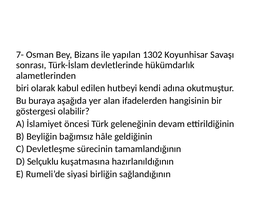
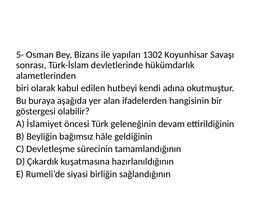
7-: 7- -> 5- (20, 55)
Selçuklu: Selçuklu -> Çıkardık (43, 162)
